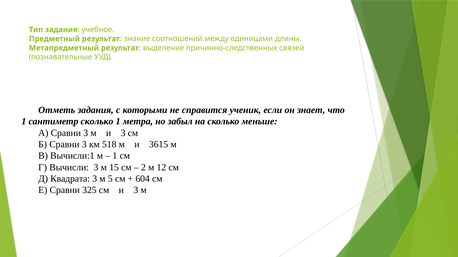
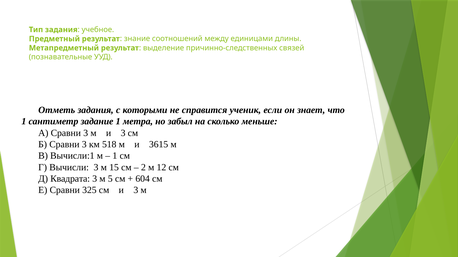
сантиметр сколько: сколько -> задание (97, 122)
